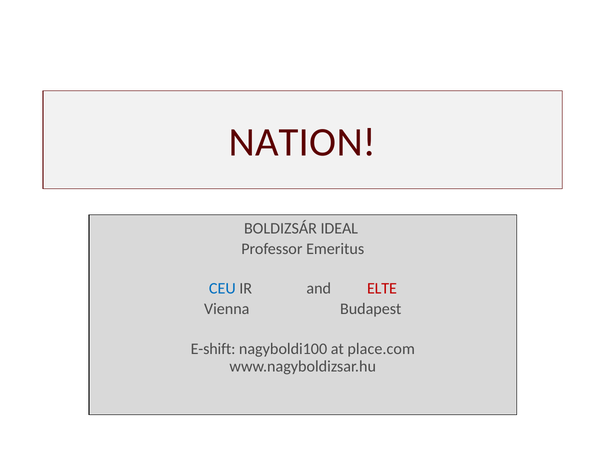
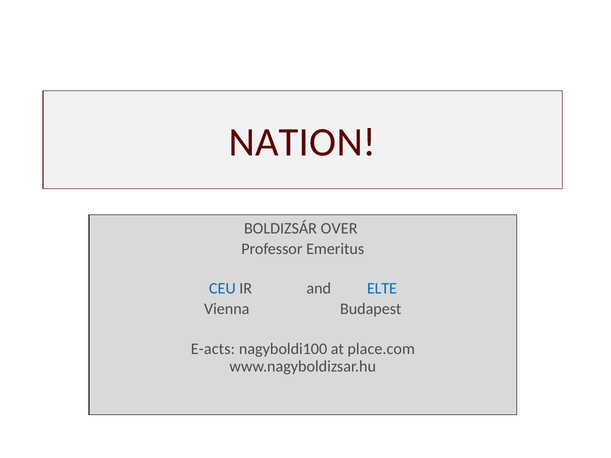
IDEAL: IDEAL -> OVER (339, 229)
ELTE colour: red -> blue (382, 289)
E-shift: E-shift -> E-acts (213, 349)
